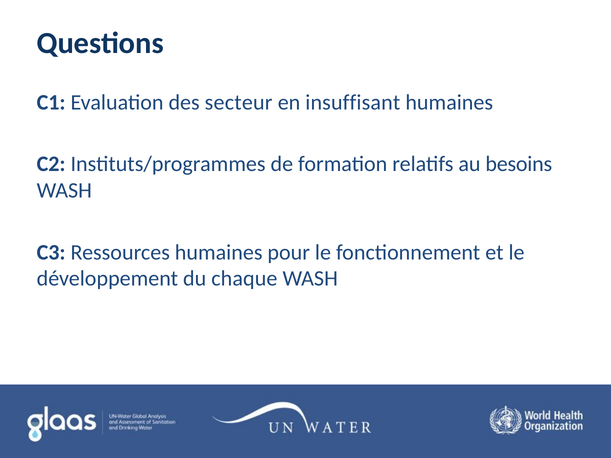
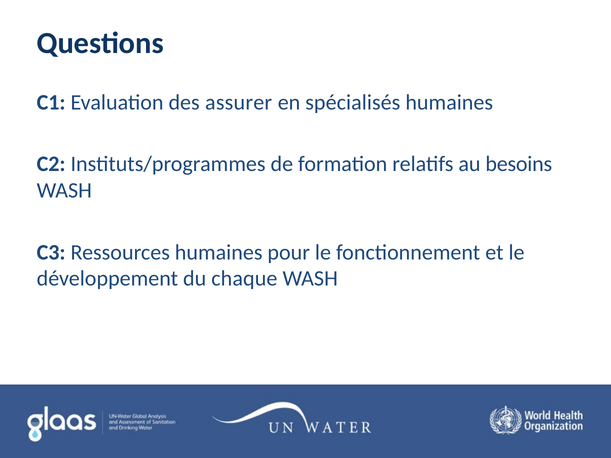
secteur: secteur -> assurer (239, 102)
insuffisant: insuffisant -> spécialisés (353, 102)
